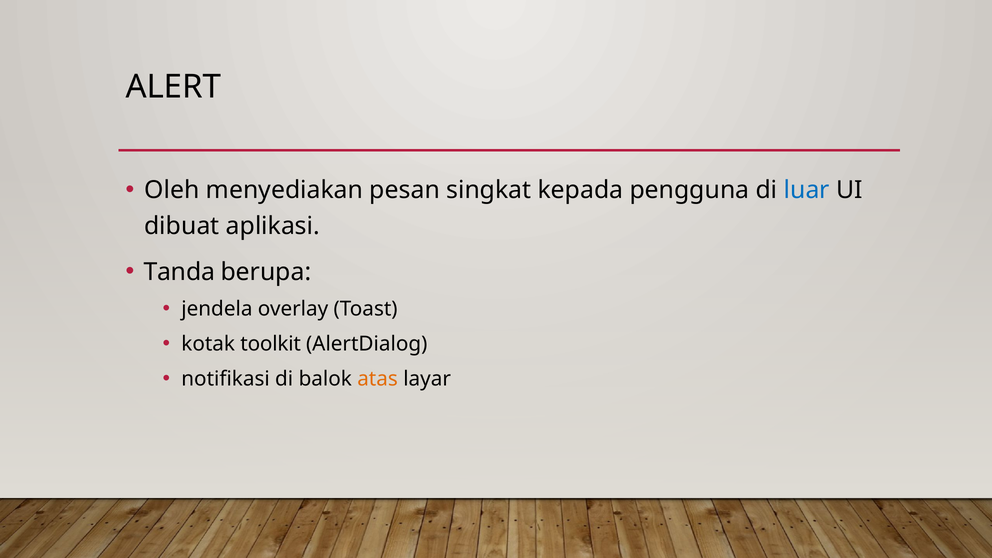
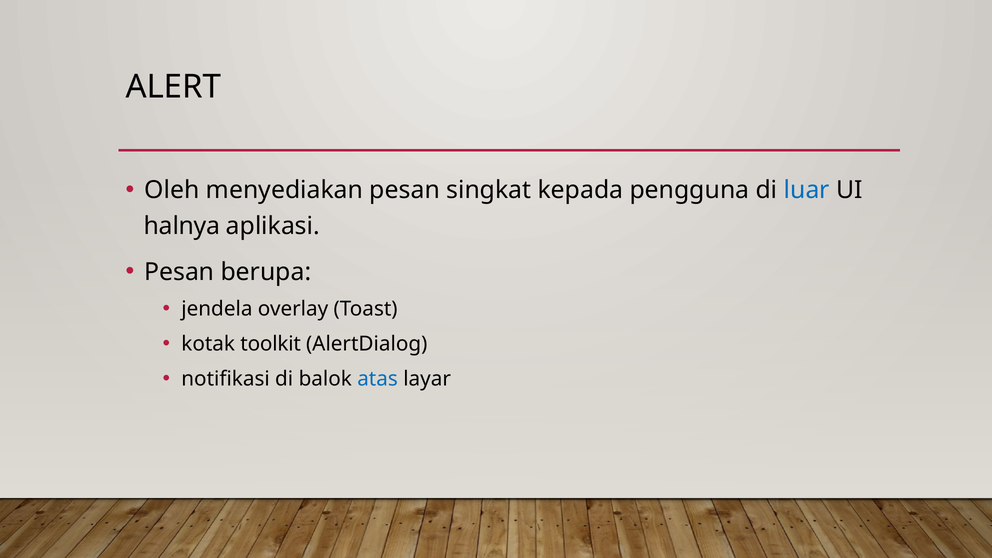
dibuat: dibuat -> halnya (182, 226)
Tanda: Tanda -> Pesan (179, 272)
atas colour: orange -> blue (378, 379)
